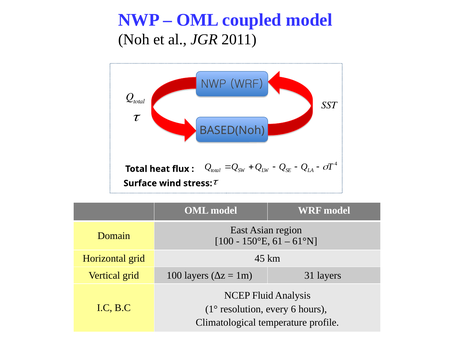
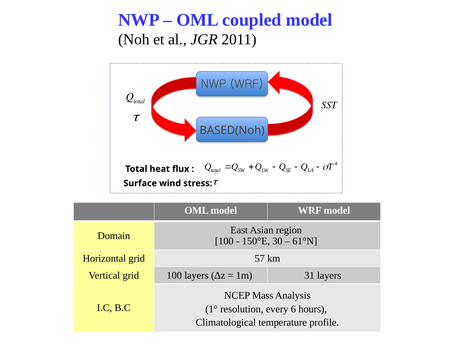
61: 61 -> 30 (277, 242)
45: 45 -> 57 (260, 259)
Fluid: Fluid -> Mass (263, 296)
